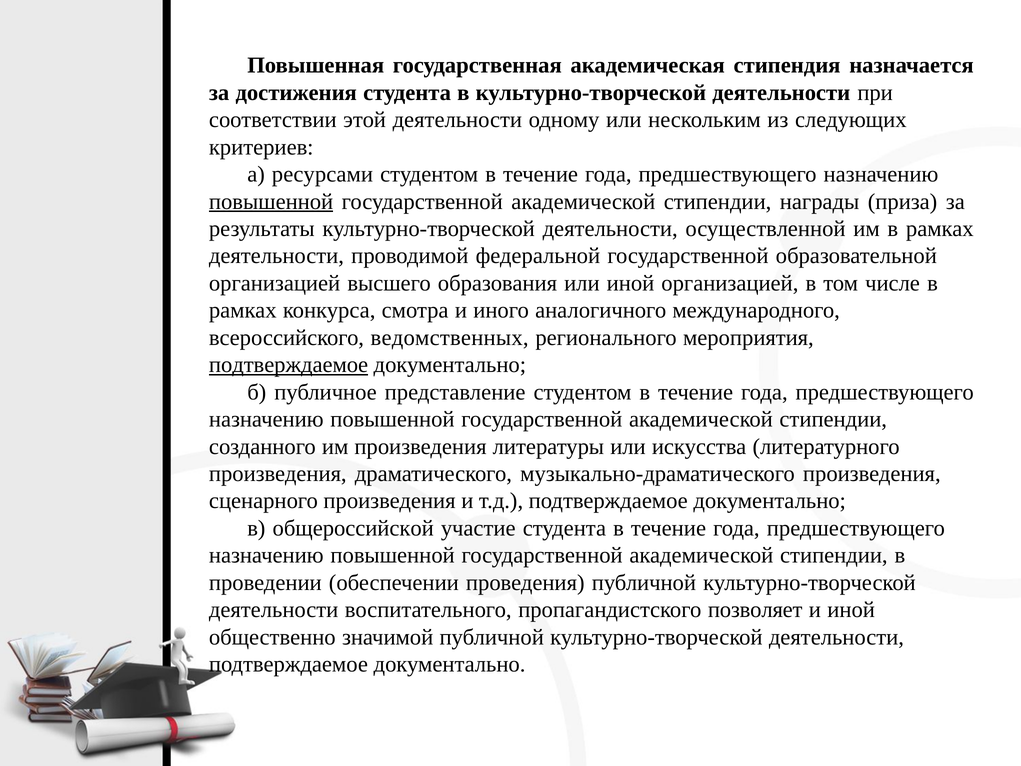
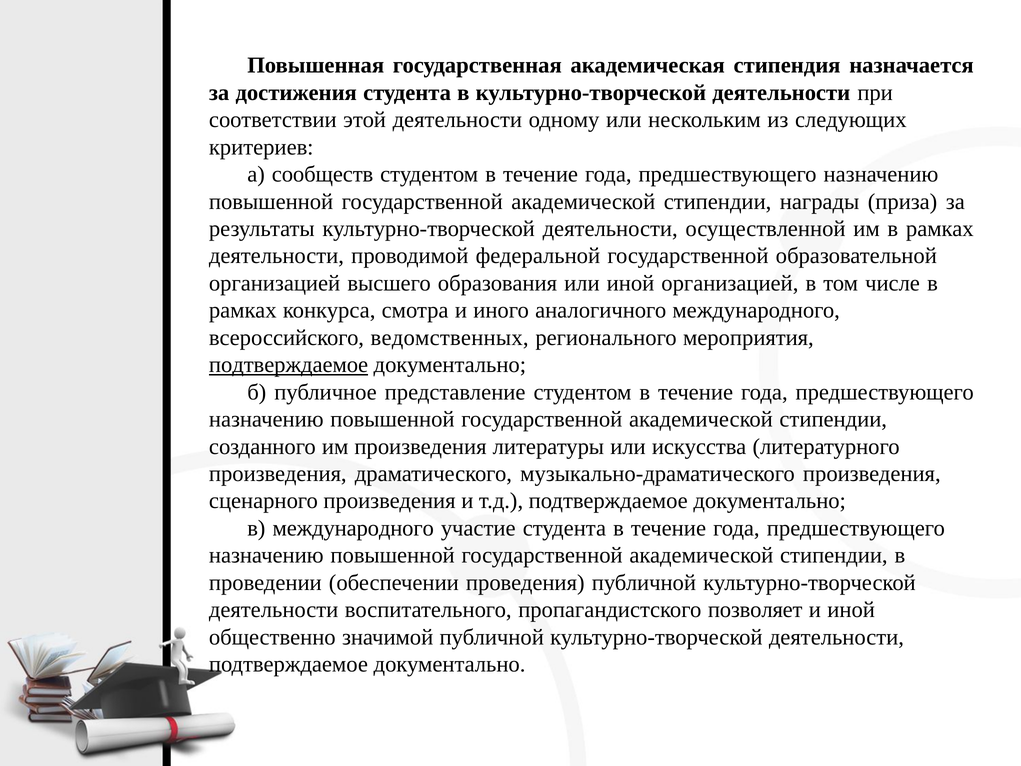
ресурсами: ресурсами -> сообществ (323, 174)
повышенной underline: present -> none (271, 201)
в общероссийской: общероссийской -> международного (353, 528)
